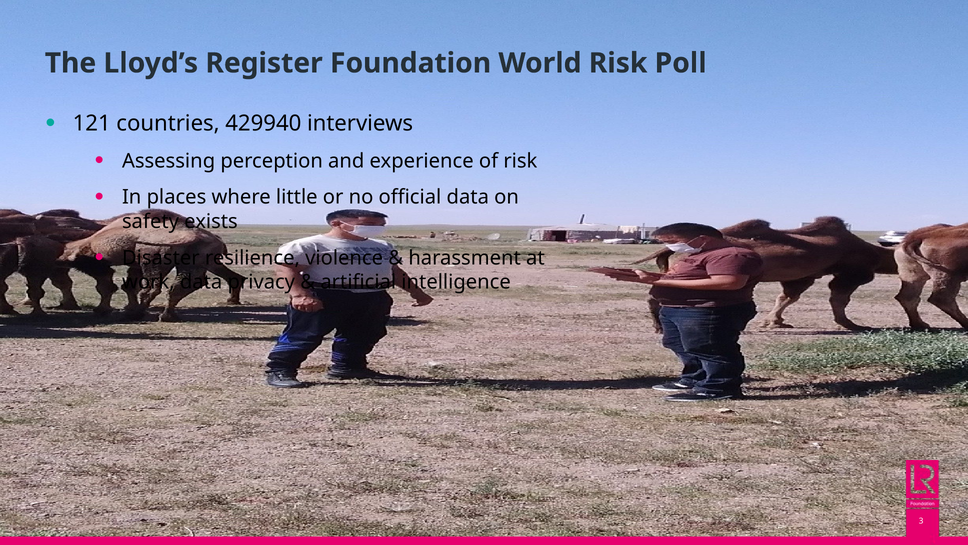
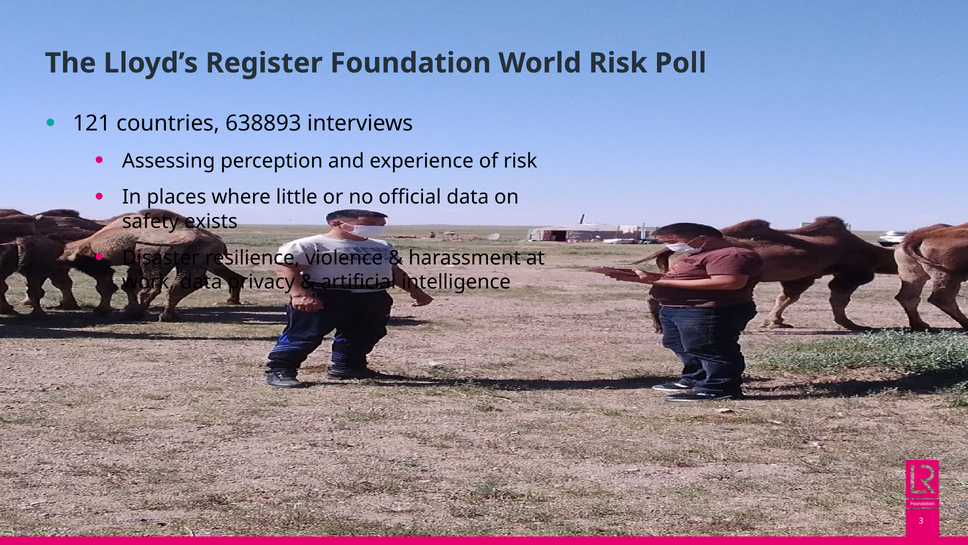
429940: 429940 -> 638893 (263, 123)
